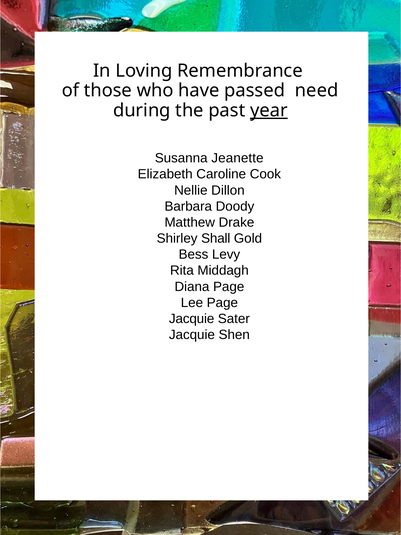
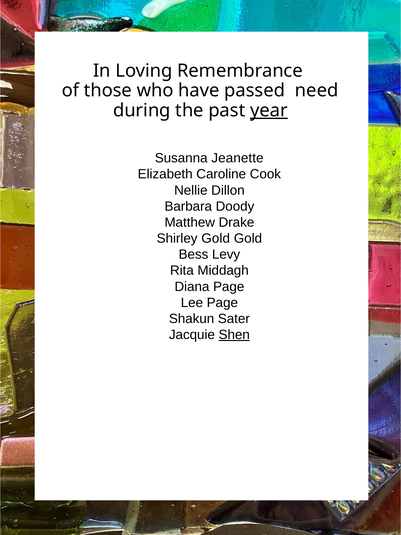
Shirley Shall: Shall -> Gold (216, 238)
Jacquie: Jacquie -> Shakun (192, 318)
Shen underline: none -> present (234, 335)
